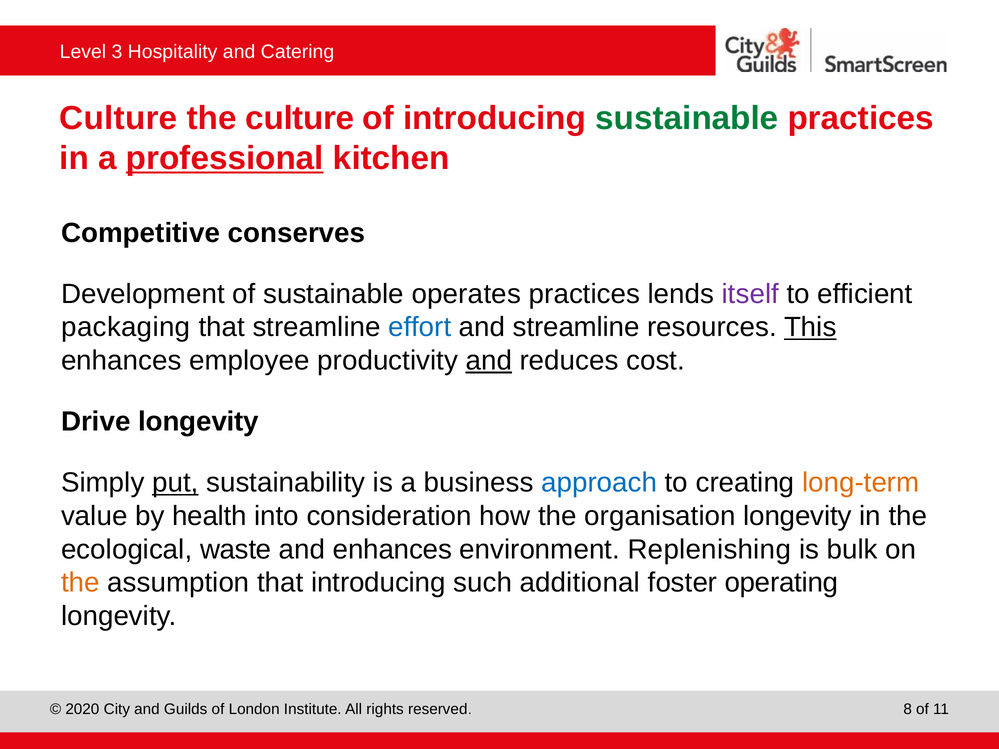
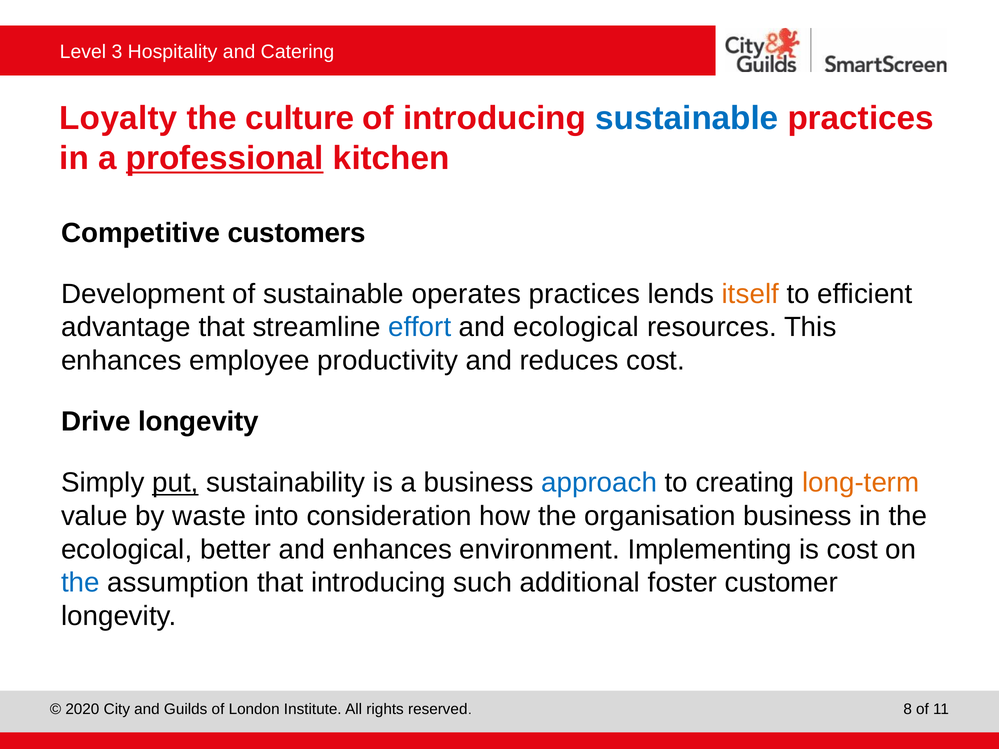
Culture: Culture -> Loyalty (118, 118)
sustainable colour: green -> blue (687, 118)
conserves: conserves -> customers (297, 233)
itself colour: purple -> orange (750, 294)
packaging: packaging -> advantage (126, 327)
and streamline: streamline -> ecological (576, 327)
This underline: present -> none (810, 327)
and underline: present -> none (489, 361)
health: health -> waste (209, 516)
organisation longevity: longevity -> business (798, 516)
waste: waste -> better (236, 550)
Replenishing: Replenishing -> Implementing (710, 550)
is bulk: bulk -> cost (852, 550)
the colour: orange -> blue (80, 583)
operating: operating -> customer (781, 583)
